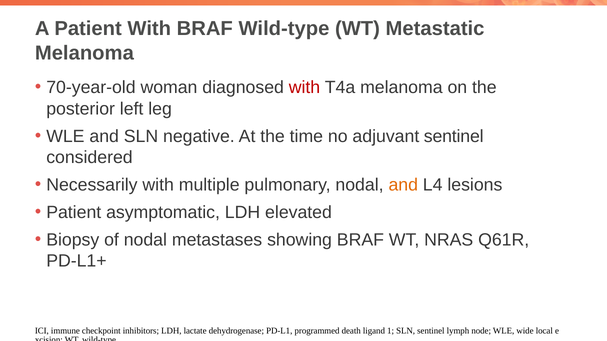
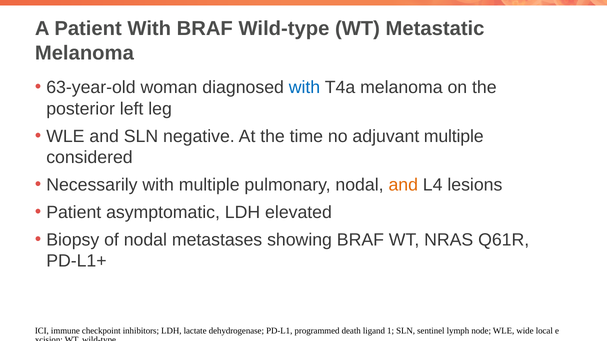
70-year-old: 70-year-old -> 63-year-old (91, 88)
with colour: red -> blue (305, 88)
adjuvant sentinel: sentinel -> multiple (454, 136)
